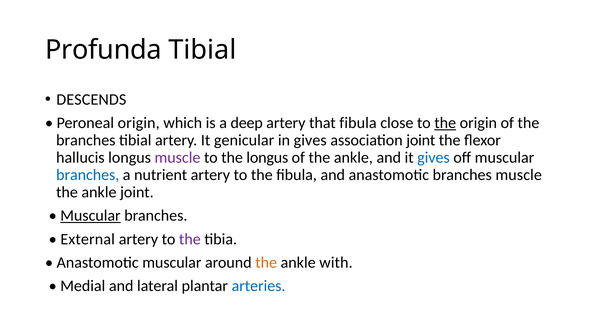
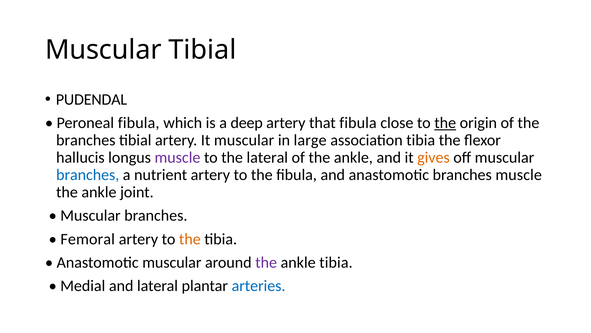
Profunda: Profunda -> Muscular (103, 50)
DESCENDS: DESCENDS -> PUDENDAL (91, 99)
Peroneal origin: origin -> fibula (139, 123)
It genicular: genicular -> muscular (244, 140)
in gives: gives -> large (310, 140)
association joint: joint -> tibia (421, 140)
the longus: longus -> lateral (267, 157)
gives colour: blue -> orange (433, 157)
Muscular underline: present -> none (90, 215)
External: External -> Femoral (88, 239)
the colour: purple -> orange (190, 239)
the colour: orange -> purple (266, 262)
ankle with: with -> tibia (336, 262)
